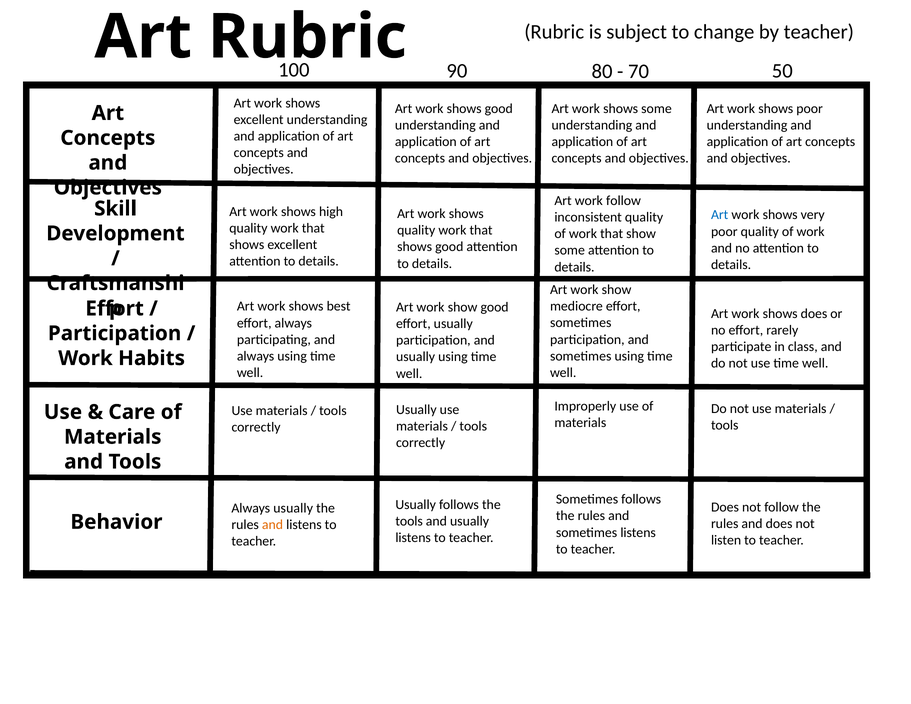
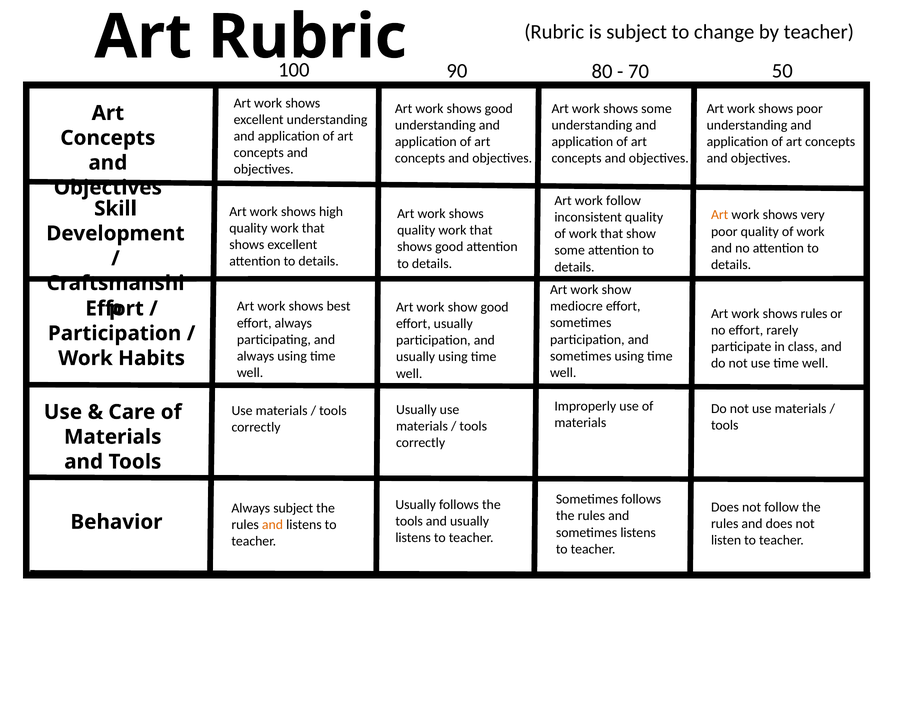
Art colour: blue -> orange (720, 215)
shows does: does -> rules (814, 314)
Always usually: usually -> subject (293, 508)
